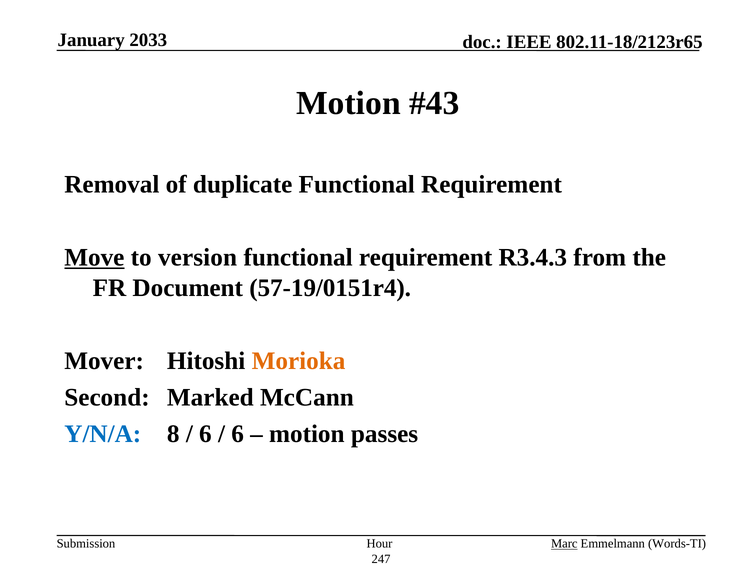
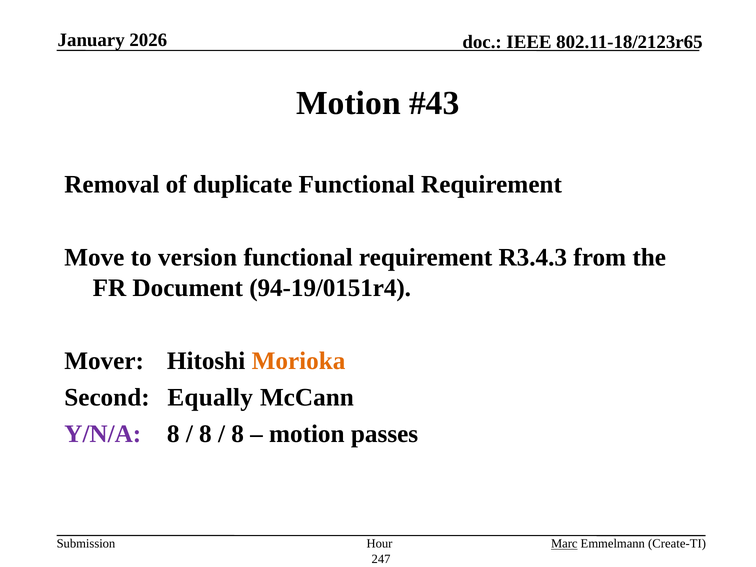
2033: 2033 -> 2026 (148, 40)
Move underline: present -> none (94, 258)
57-19/0151r4: 57-19/0151r4 -> 94-19/0151r4 (330, 288)
Marked: Marked -> Equally (210, 397)
Y/N/A colour: blue -> purple (103, 434)
6: 6 -> 8 (205, 434)
6: 6 -> 8 (238, 434)
Words-TI: Words-TI -> Create-TI (677, 544)
